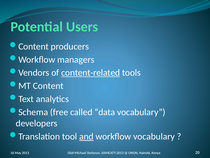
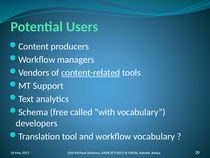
MT Content: Content -> Support (48, 86)
data: data -> with (105, 112)
and underline: present -> none (86, 136)
